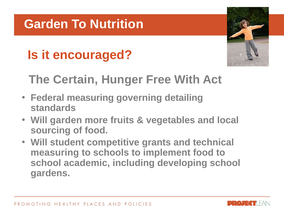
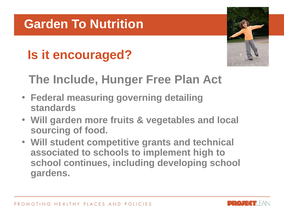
Certain: Certain -> Include (76, 80)
With: With -> Plan (187, 80)
measuring: measuring -> associated (55, 153)
implement food: food -> high (203, 153)
academic: academic -> continues (87, 163)
